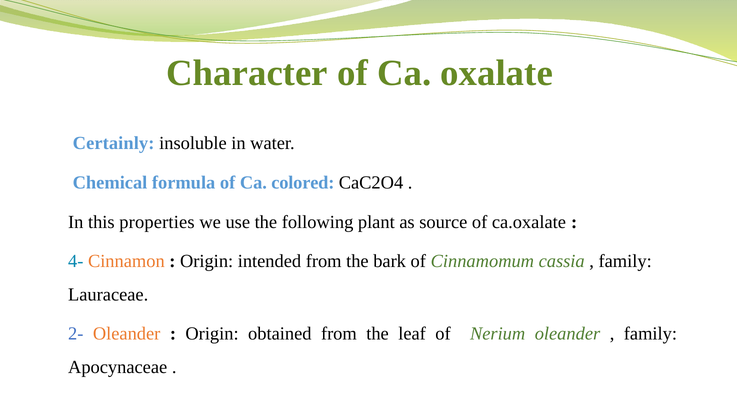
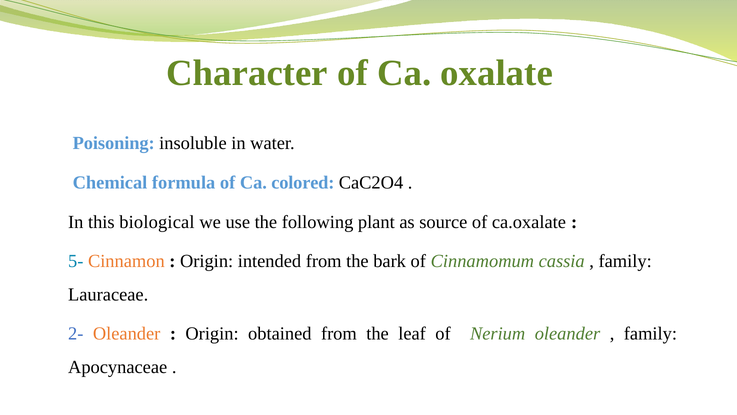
Certainly: Certainly -> Poisoning (114, 143)
properties: properties -> biological (157, 222)
4-: 4- -> 5- (76, 261)
